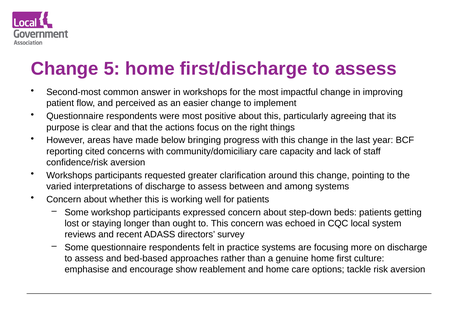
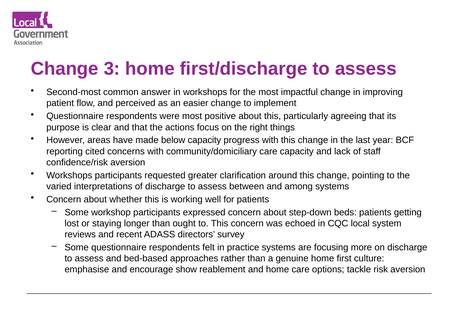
5: 5 -> 3 (112, 69)
below bringing: bringing -> capacity (204, 140)
